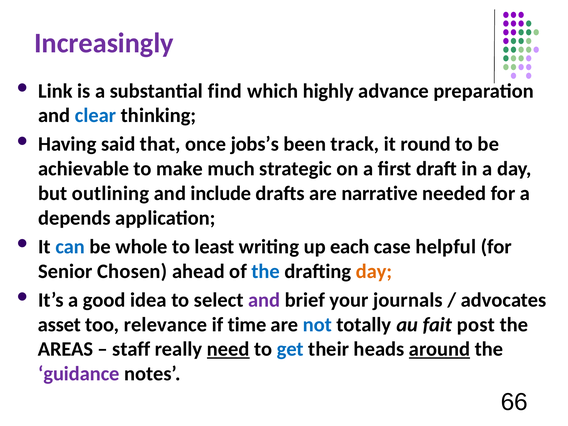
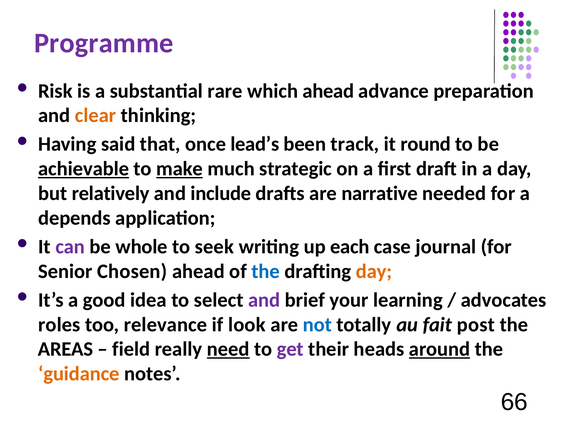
Increasingly: Increasingly -> Programme (104, 43)
Link: Link -> Risk (55, 91)
find: find -> rare (225, 91)
which highly: highly -> ahead (328, 91)
clear colour: blue -> orange (96, 116)
jobs’s: jobs’s -> lead’s (255, 144)
achievable underline: none -> present (84, 169)
make underline: none -> present (180, 169)
outlining: outlining -> relatively (111, 193)
can colour: blue -> purple (70, 247)
least: least -> seek (214, 247)
helpful: helpful -> journal (446, 247)
journals: journals -> learning (408, 300)
asset: asset -> roles (59, 325)
time: time -> look (247, 325)
staff: staff -> field (131, 349)
get colour: blue -> purple (290, 349)
guidance colour: purple -> orange (79, 374)
